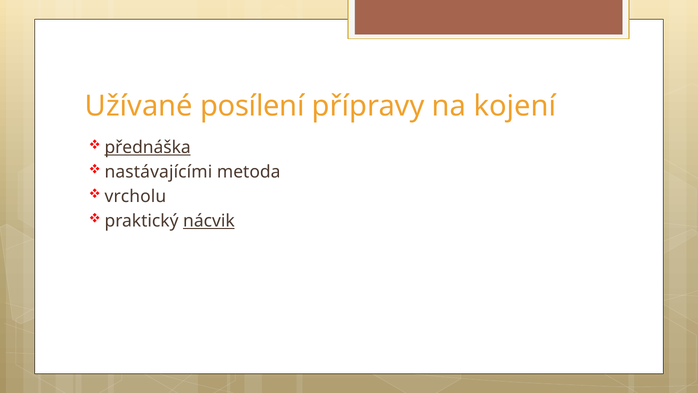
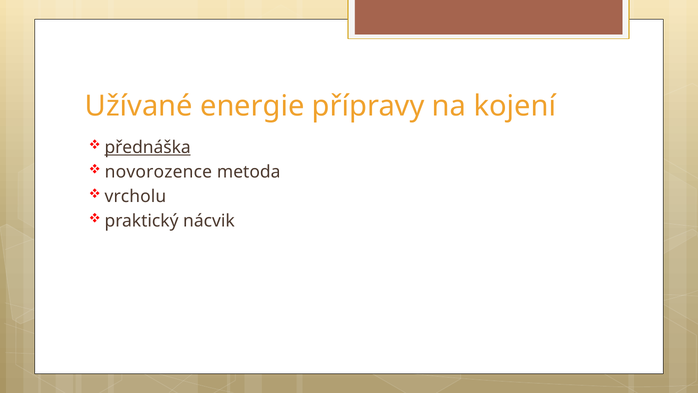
posílení: posílení -> energie (252, 106)
nastávajícími: nastávajícími -> novorozence (158, 172)
nácvik underline: present -> none (209, 221)
